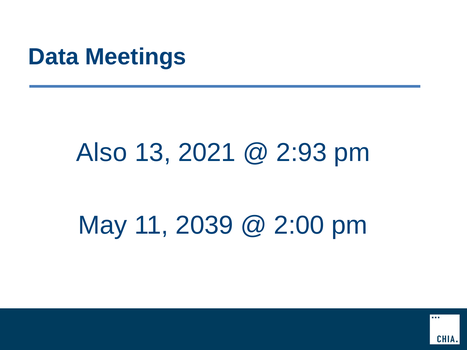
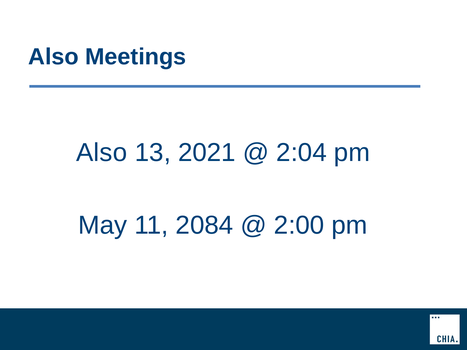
Data: Data -> Also (53, 57)
2:93: 2:93 -> 2:04 (302, 153)
2039: 2039 -> 2084 (204, 225)
